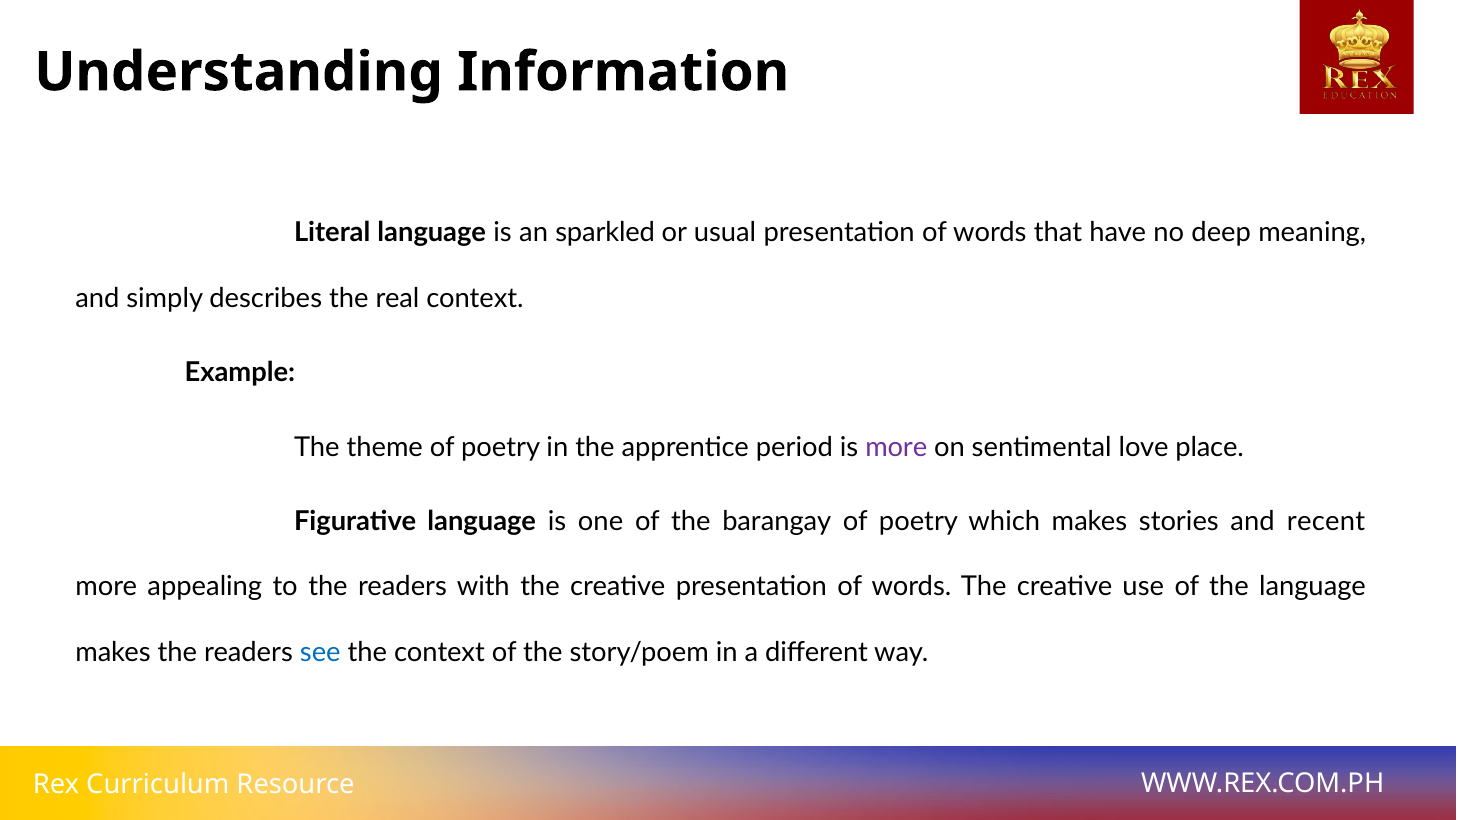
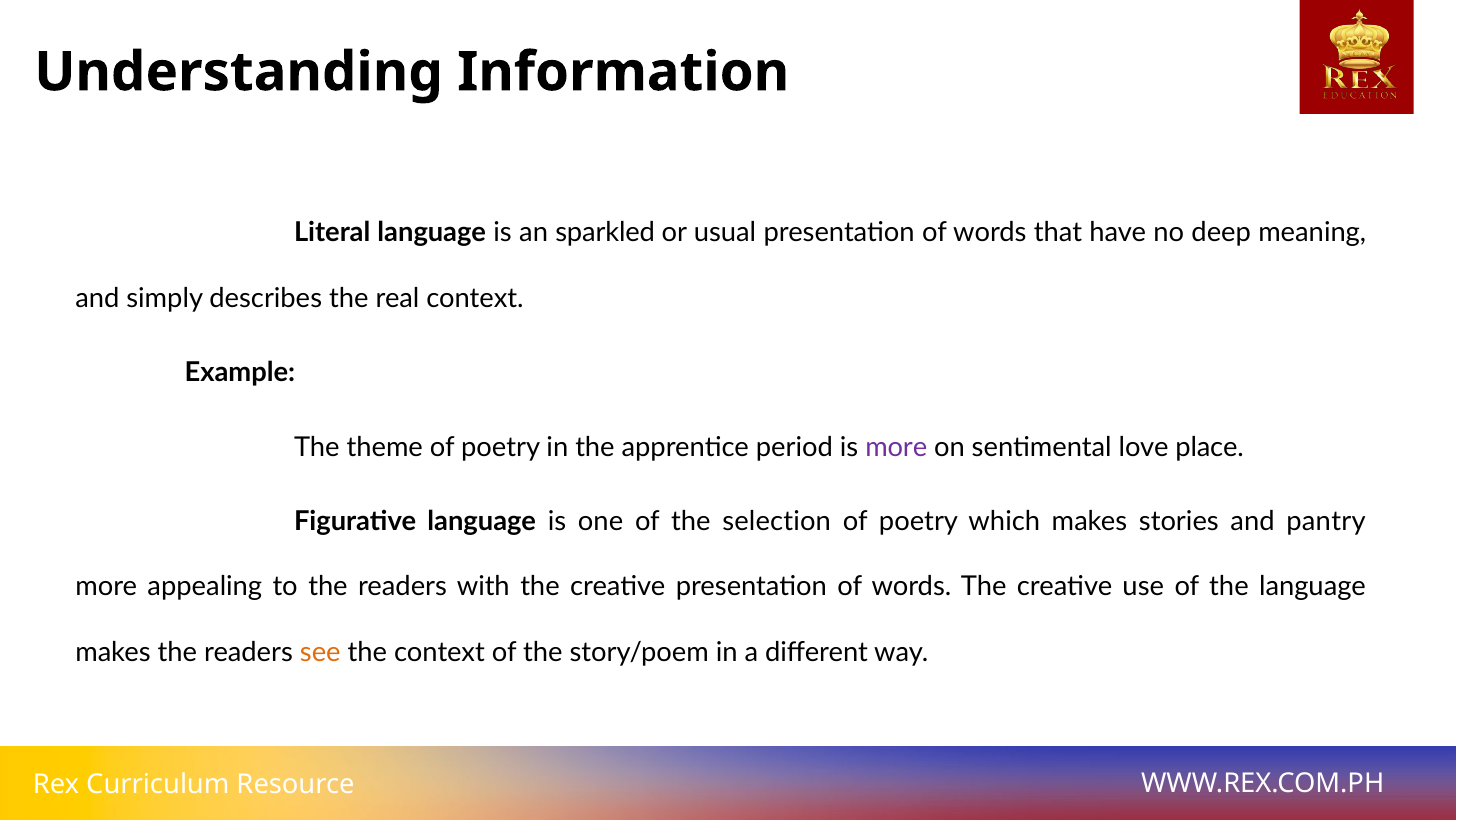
barangay: barangay -> selection (777, 521)
recent: recent -> pantry (1326, 521)
see colour: blue -> orange (320, 652)
